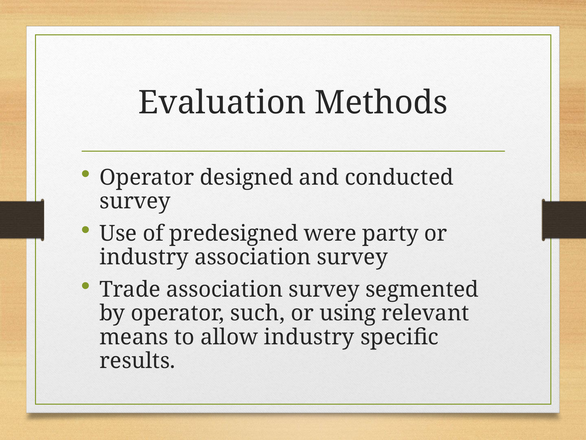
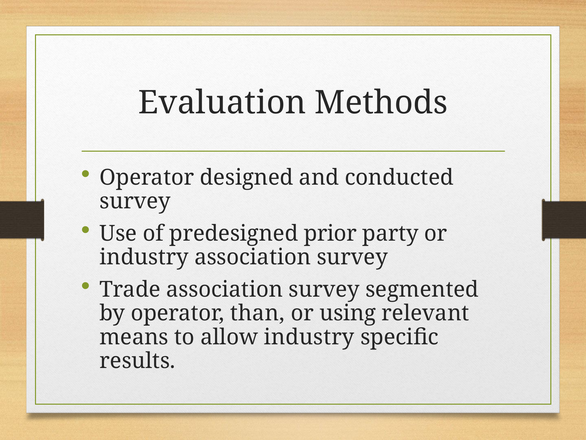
were: were -> prior (330, 233)
such: such -> than (257, 313)
